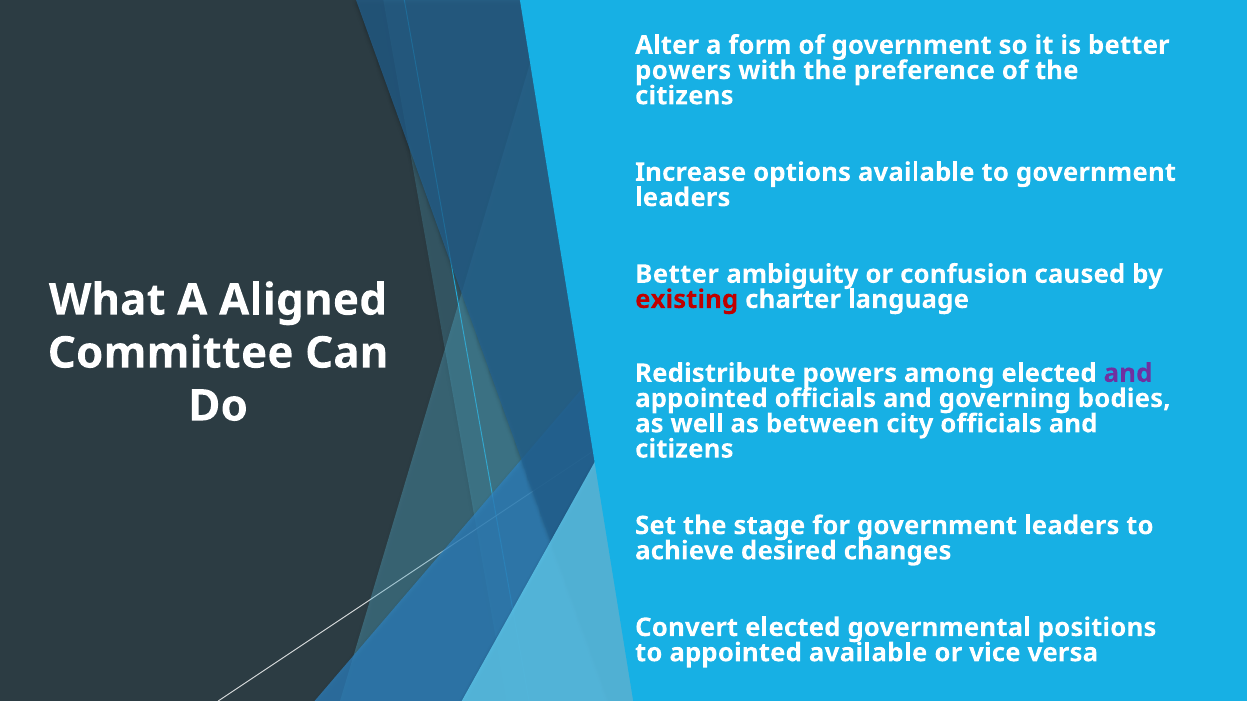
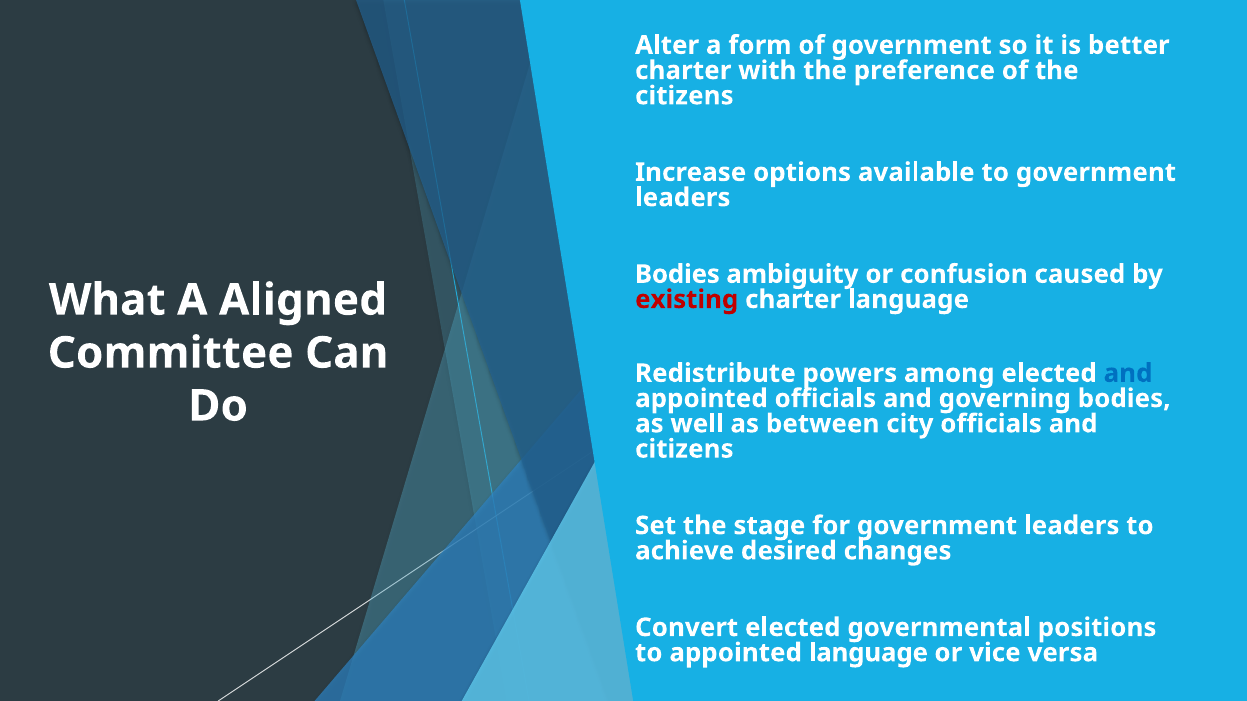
powers: powers -> charter (683, 71)
Better: Better -> Bodies (677, 274)
and colour: purple -> blue (1128, 374)
appointed available: available -> language (868, 653)
